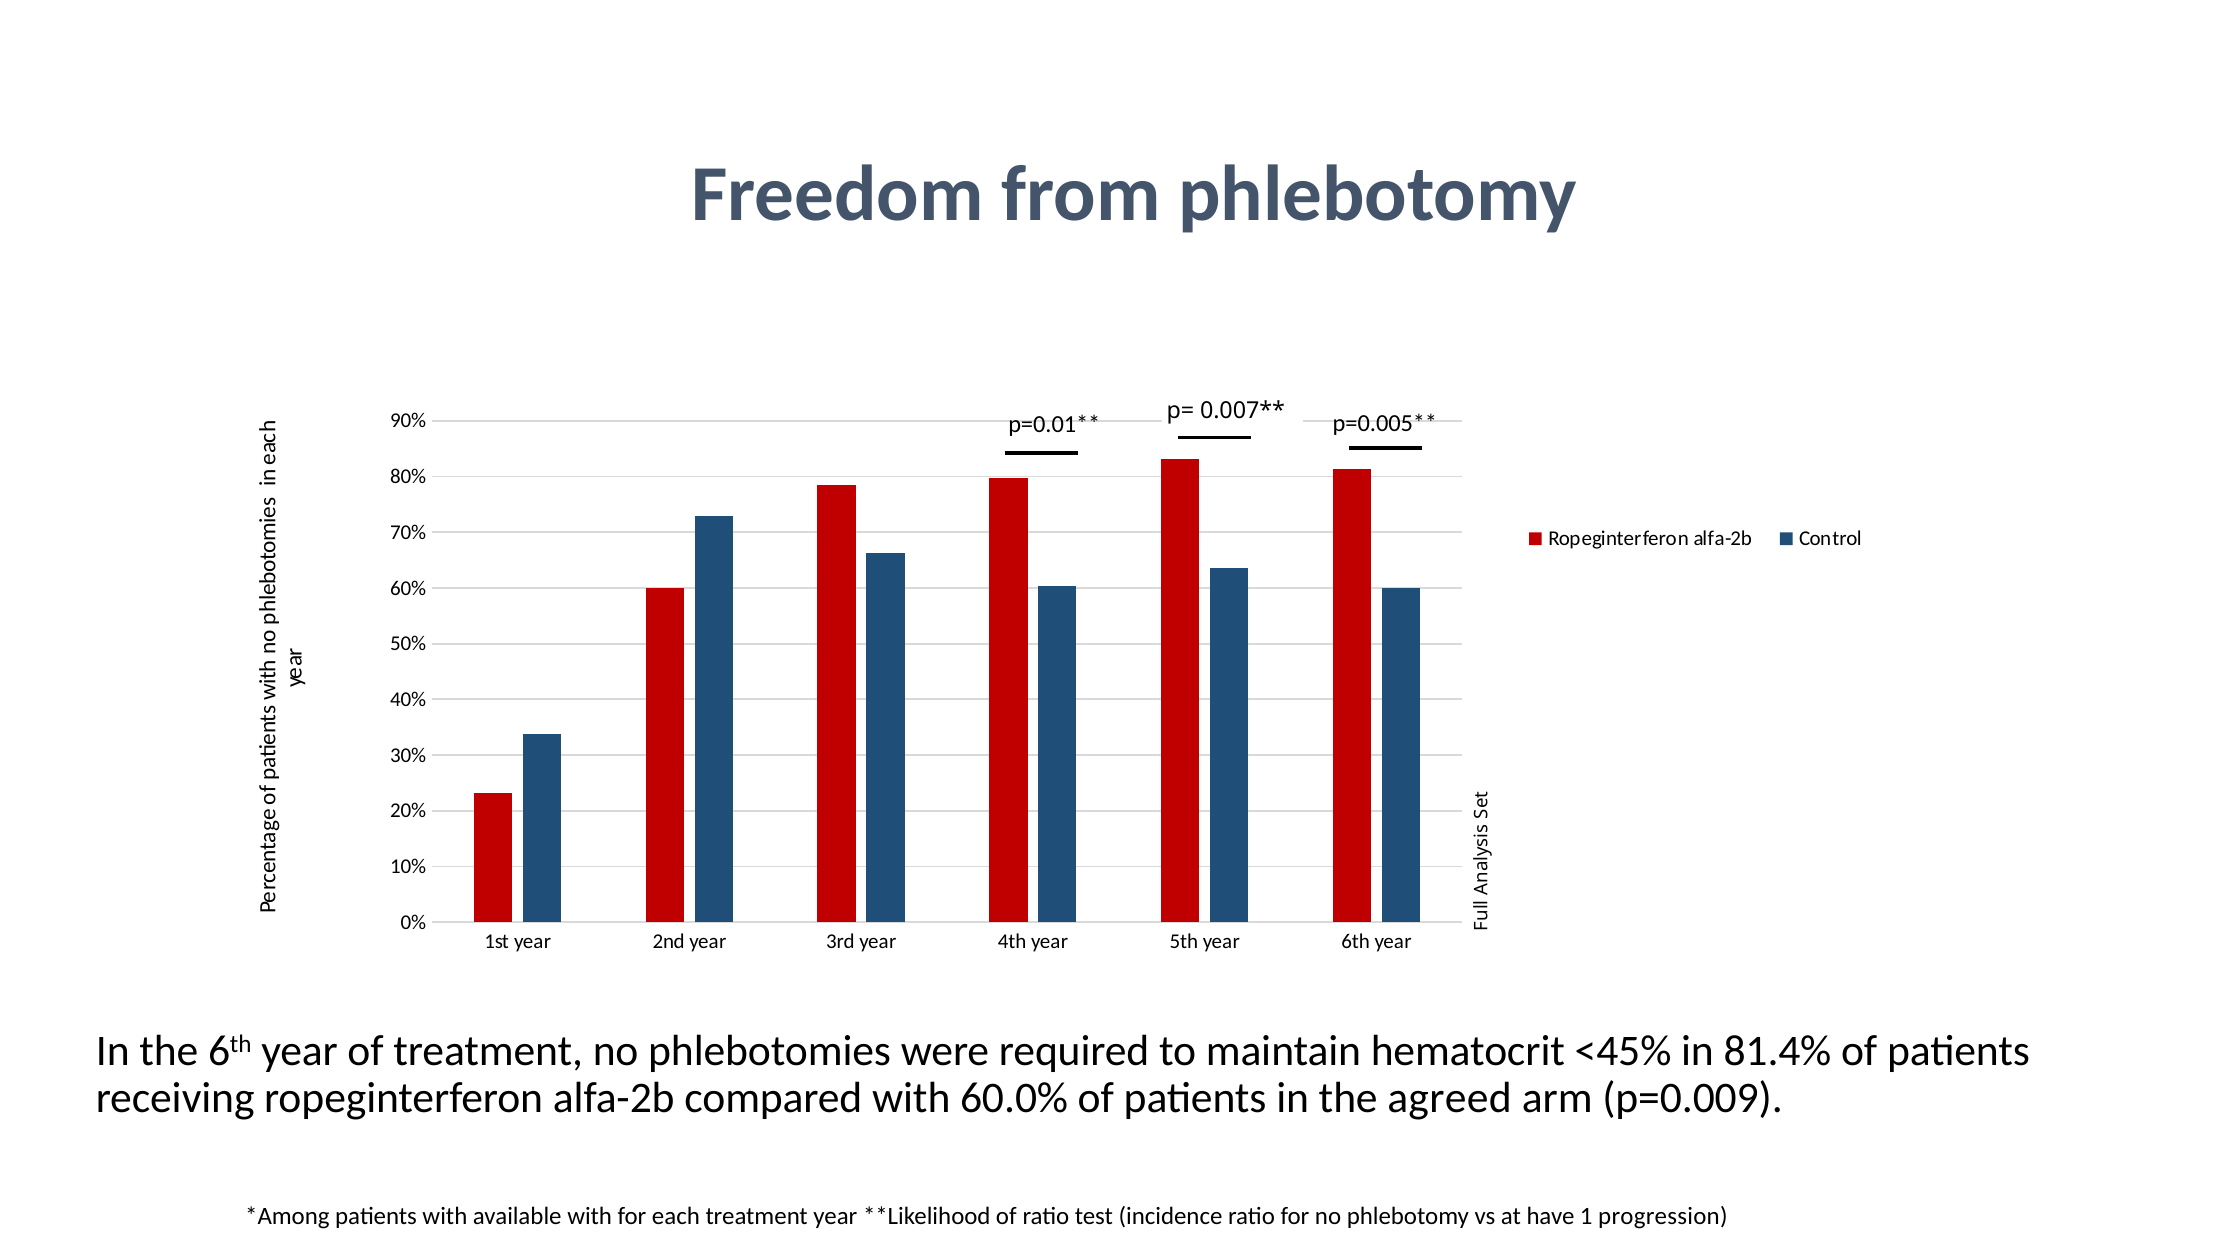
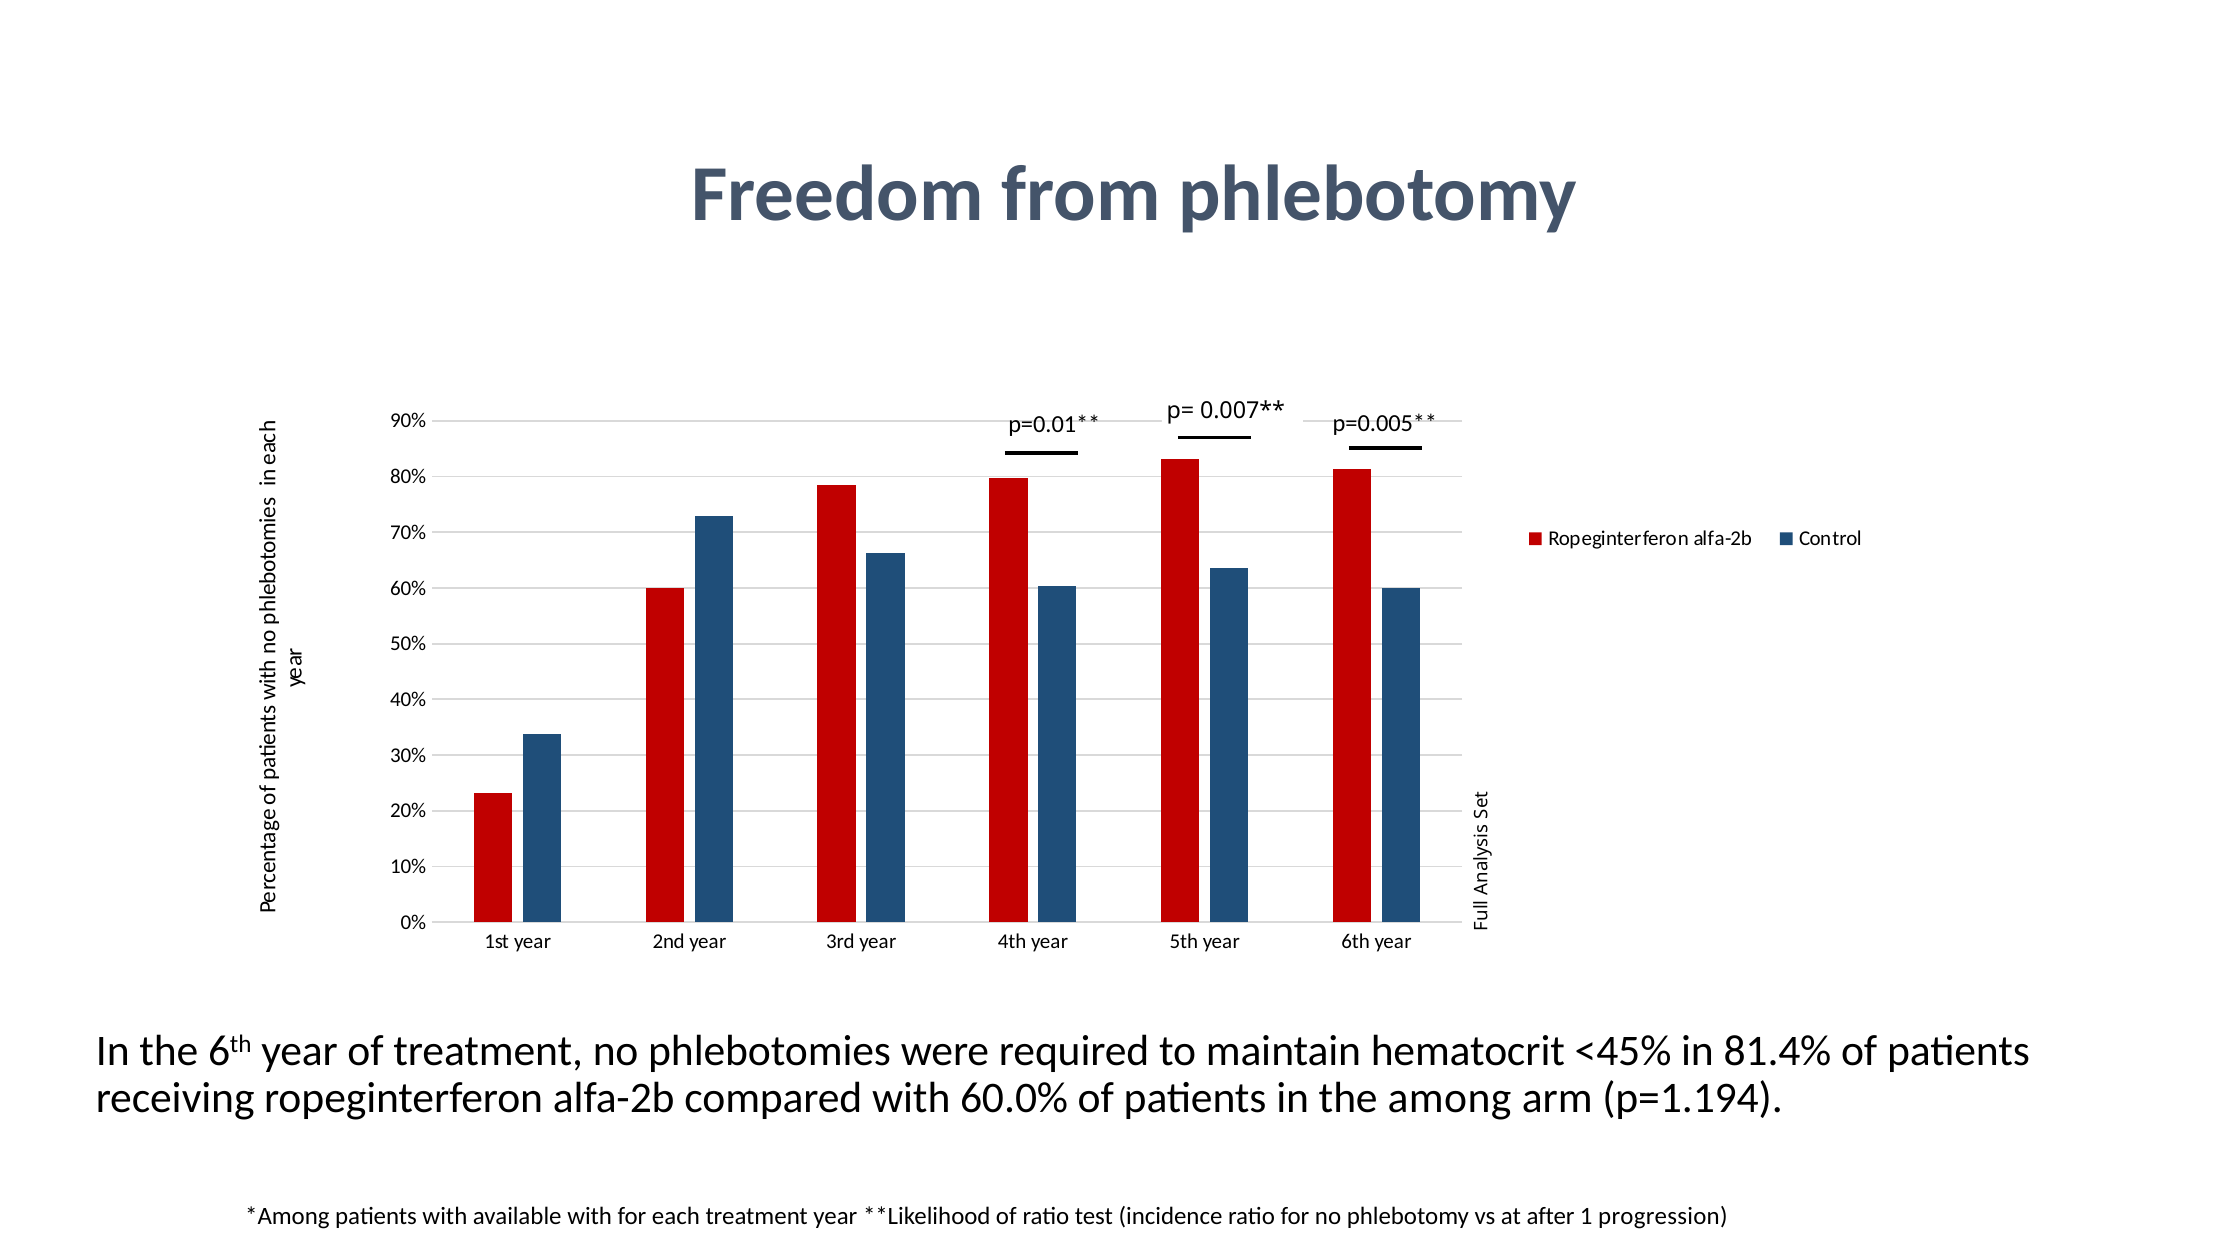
agreed: agreed -> among (1449, 1098)
p=0.009: p=0.009 -> p=1.194 (1693, 1098)
have: have -> after (1551, 1216)
